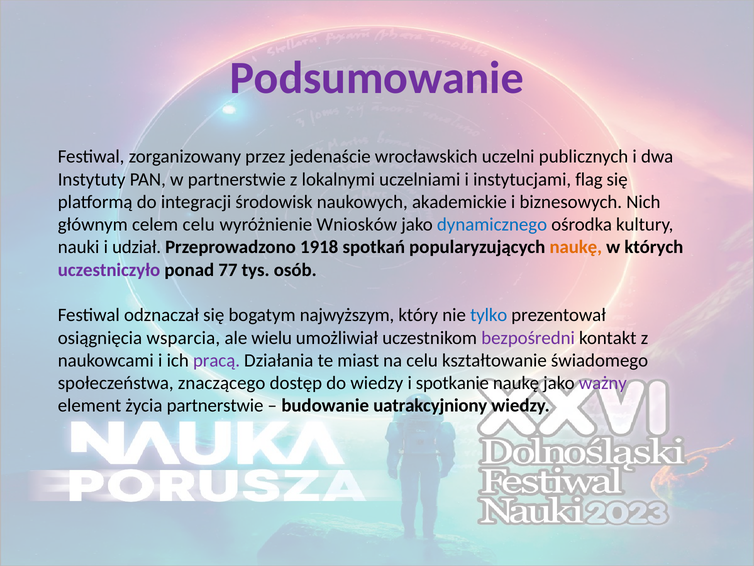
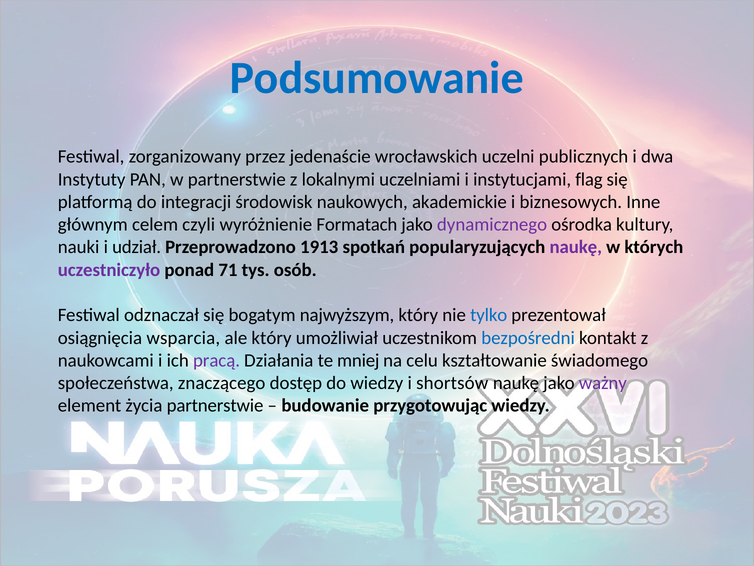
Podsumowanie colour: purple -> blue (377, 78)
Nich: Nich -> Inne (643, 202)
celem celu: celu -> czyli (199, 224)
Wniosków: Wniosków -> Formatach (357, 224)
dynamicznego colour: blue -> purple (492, 224)
1918: 1918 -> 1913 (319, 247)
naukę colour: orange -> purple (576, 247)
77: 77 -> 71 (228, 270)
ale wielu: wielu -> który (271, 338)
bezpośredni colour: purple -> blue (528, 338)
miast: miast -> mniej (358, 360)
spotkanie: spotkanie -> shortsów (452, 383)
uatrakcyjniony: uatrakcyjniony -> przygotowując (430, 405)
